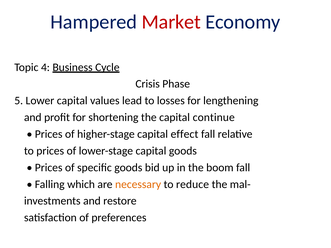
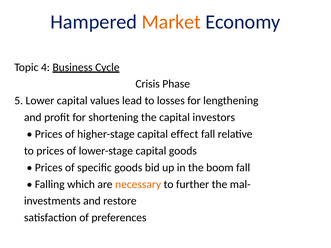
Market colour: red -> orange (171, 22)
continue: continue -> investors (214, 117)
reduce: reduce -> further (193, 184)
